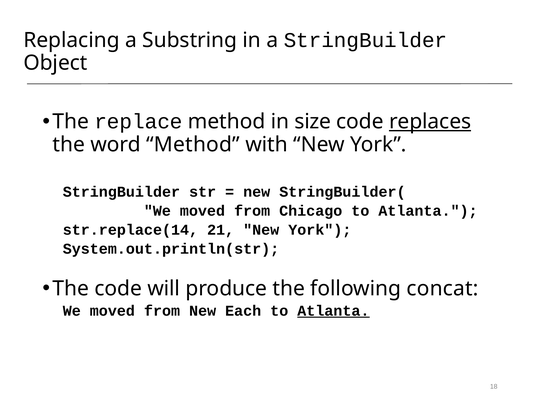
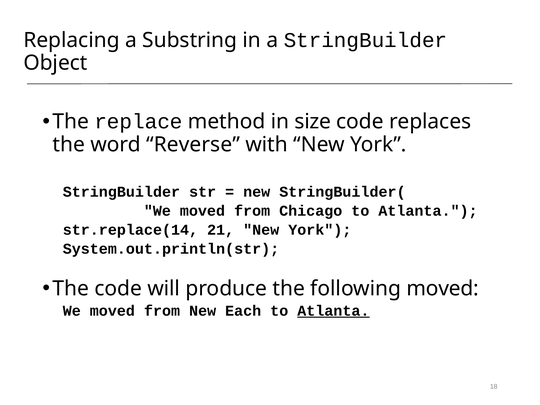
replaces underline: present -> none (430, 122)
word Method: Method -> Reverse (193, 144)
following concat: concat -> moved (443, 289)
